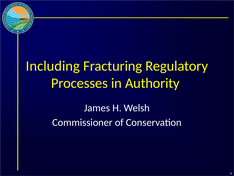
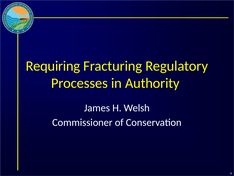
Including: Including -> Requiring (53, 66)
